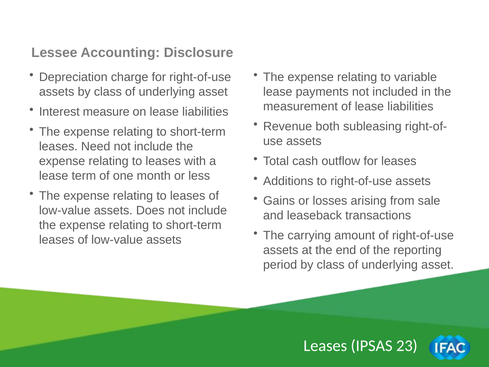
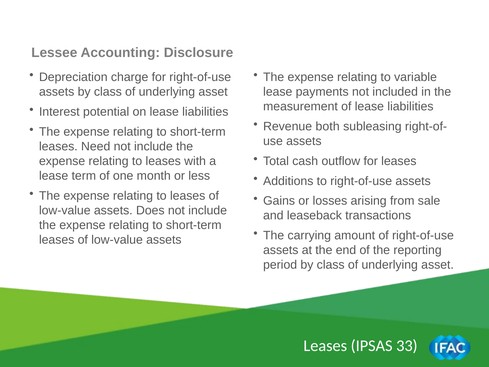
measure: measure -> potential (106, 112)
23: 23 -> 33 (407, 345)
